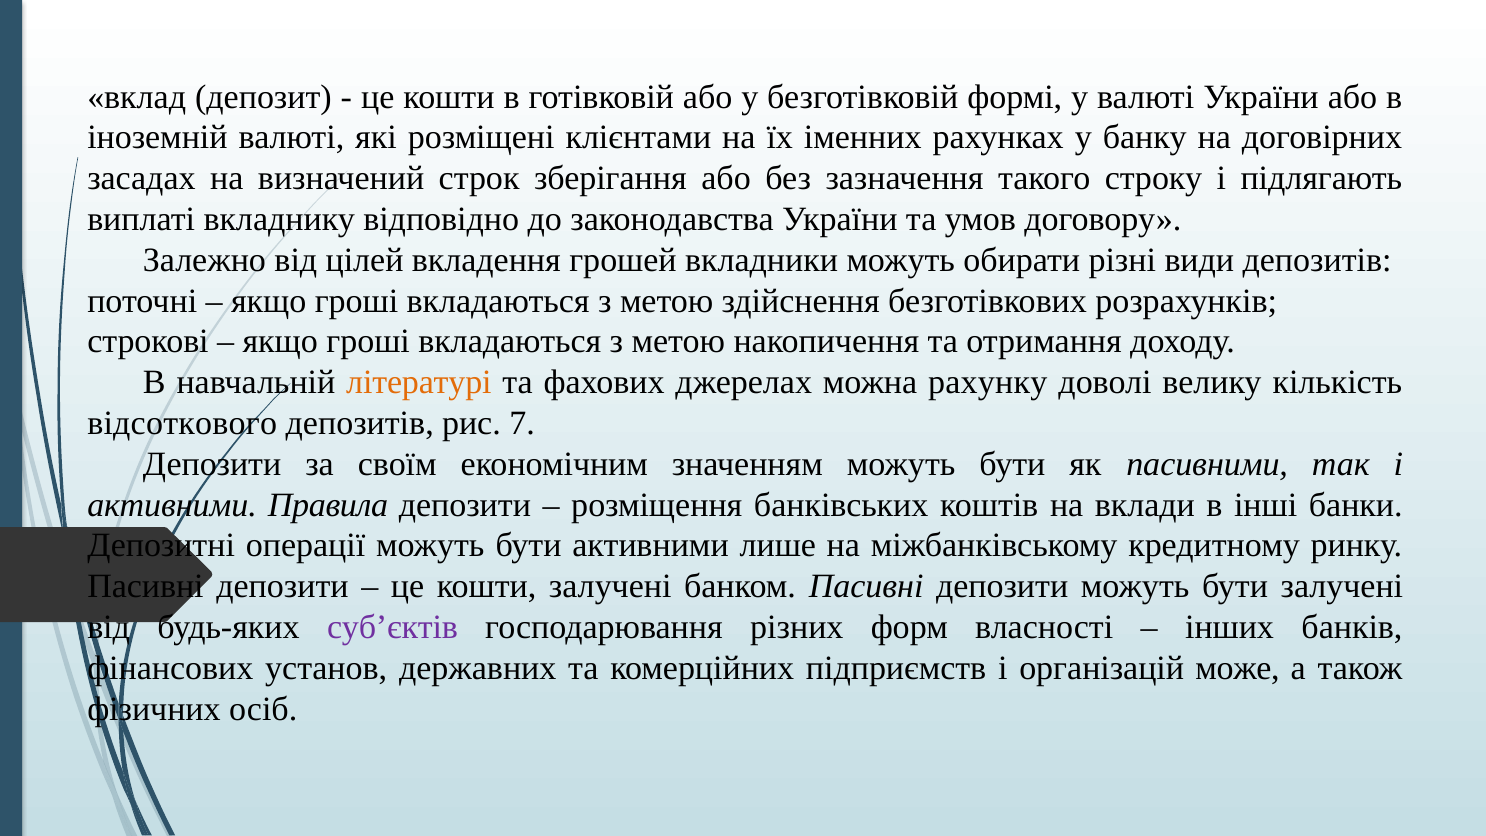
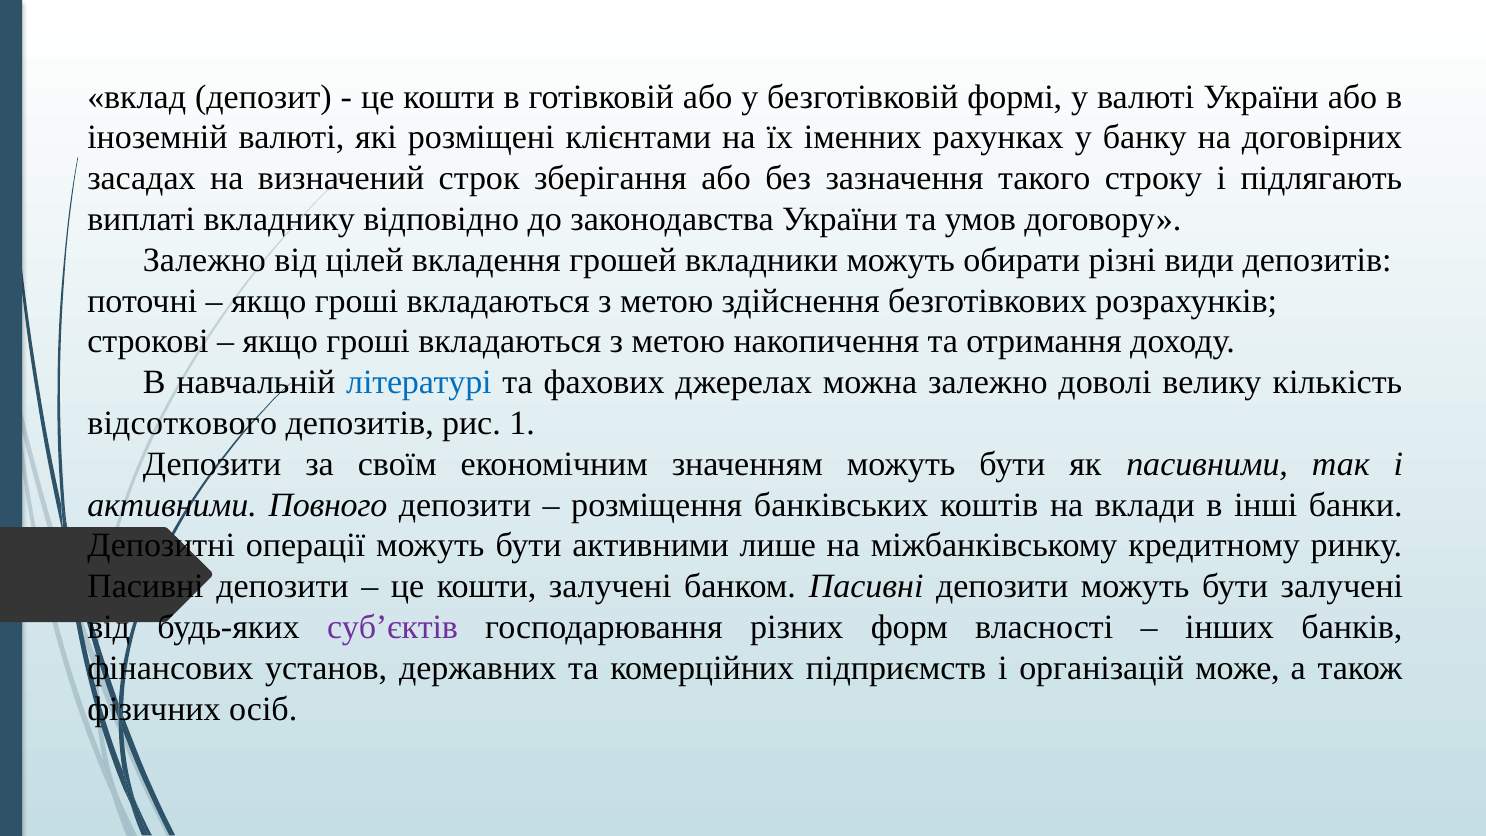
літературі colour: orange -> blue (419, 382)
можна рахунку: рахунку -> залежно (988, 382)
7: 7 -> 1 (522, 423)
Правила: Правила -> Повного (328, 505)
